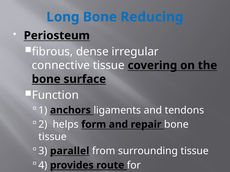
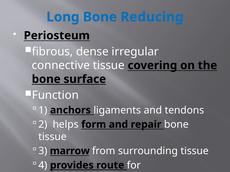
parallel: parallel -> marrow (70, 151)
